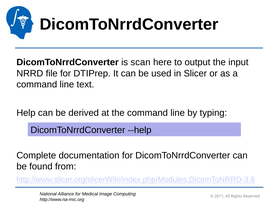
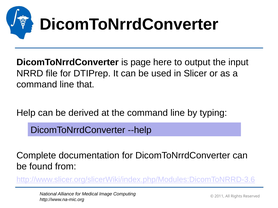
scan: scan -> page (141, 62)
text: text -> that (85, 85)
